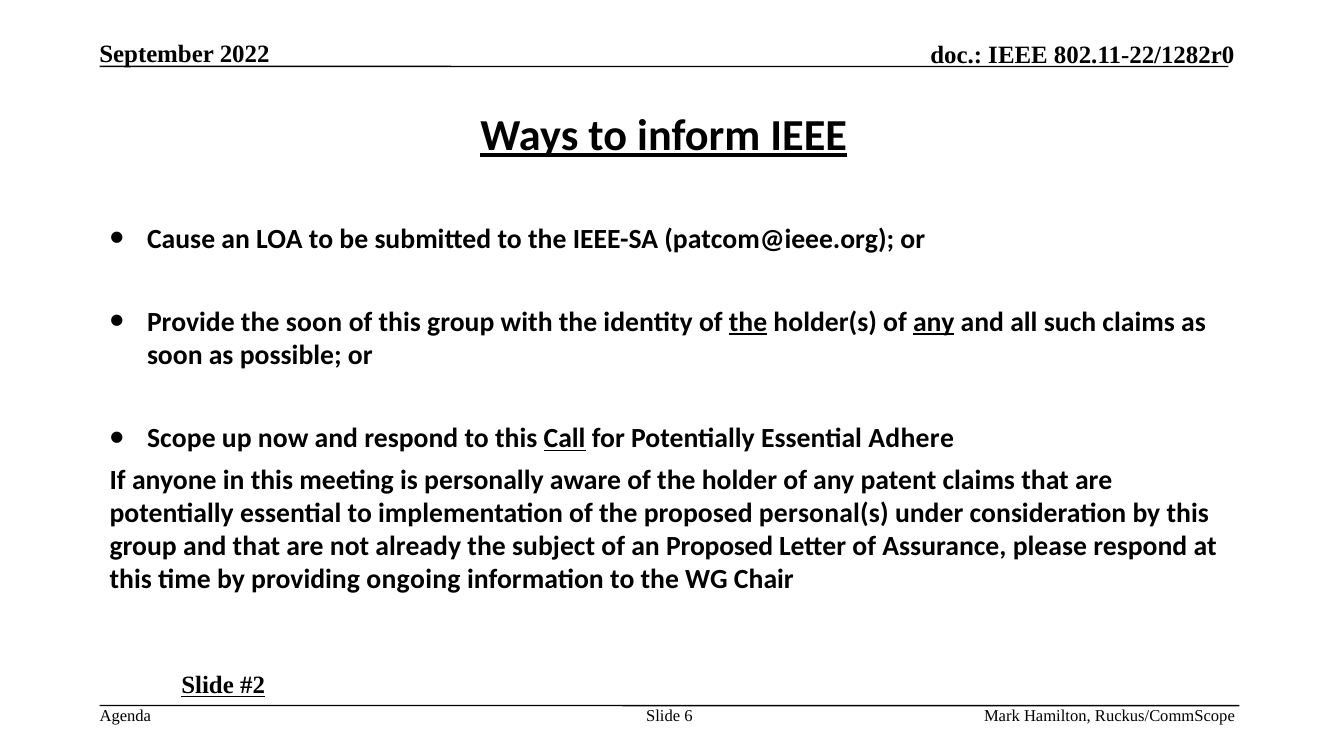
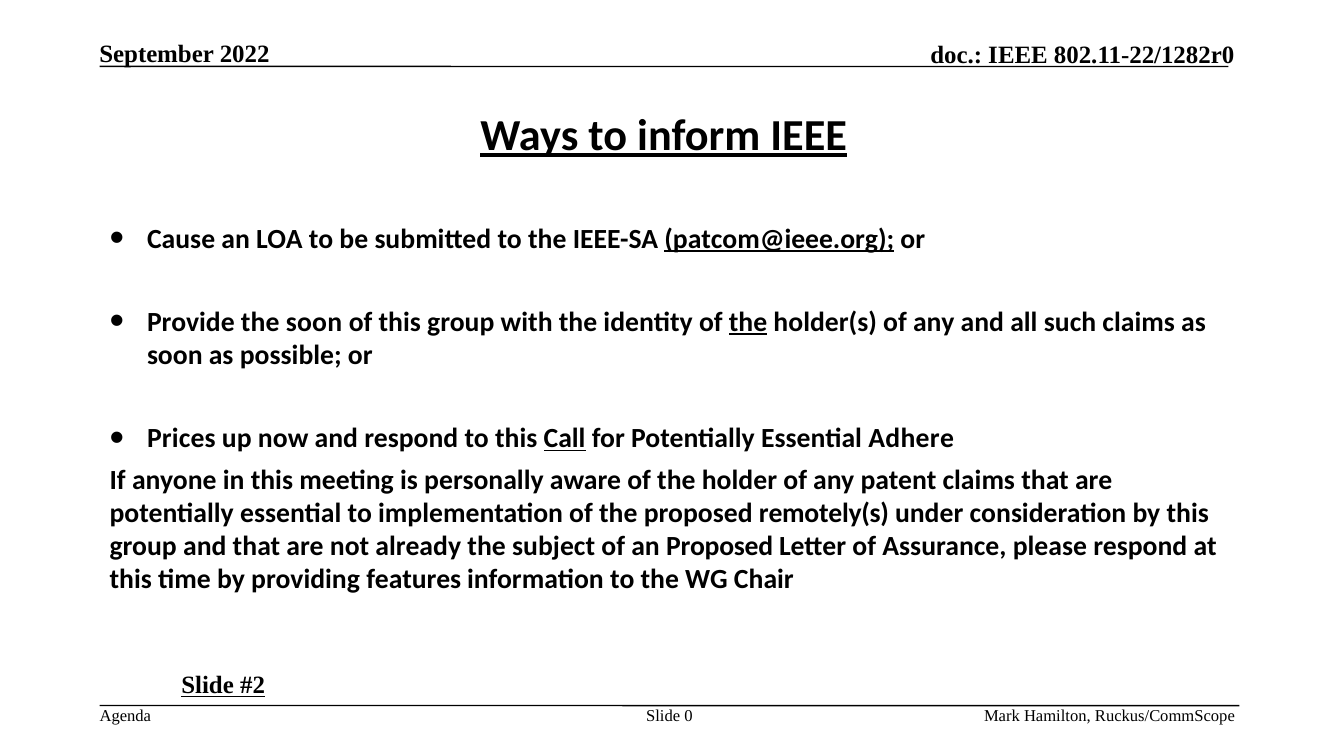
patcom@ieee.org underline: none -> present (779, 239)
any underline: present -> none (934, 322)
Scope: Scope -> Prices (181, 439)
personal(s: personal(s -> remotely(s (824, 513)
ongoing: ongoing -> features (414, 580)
6: 6 -> 0 (689, 716)
